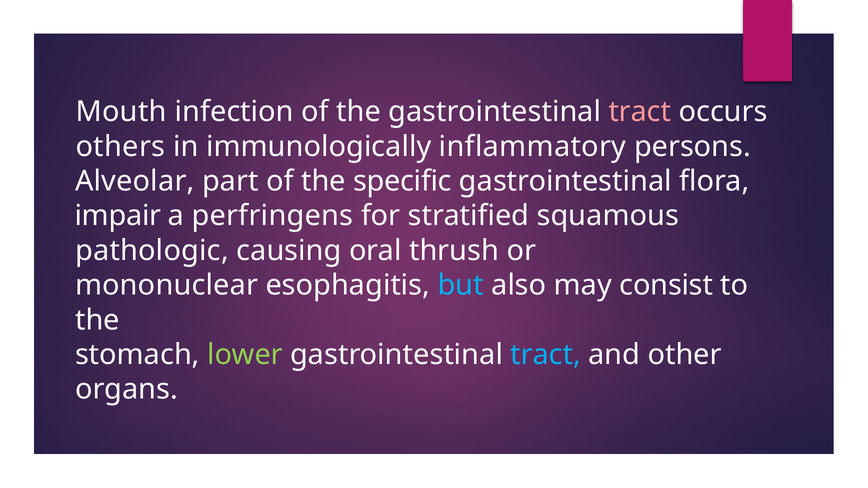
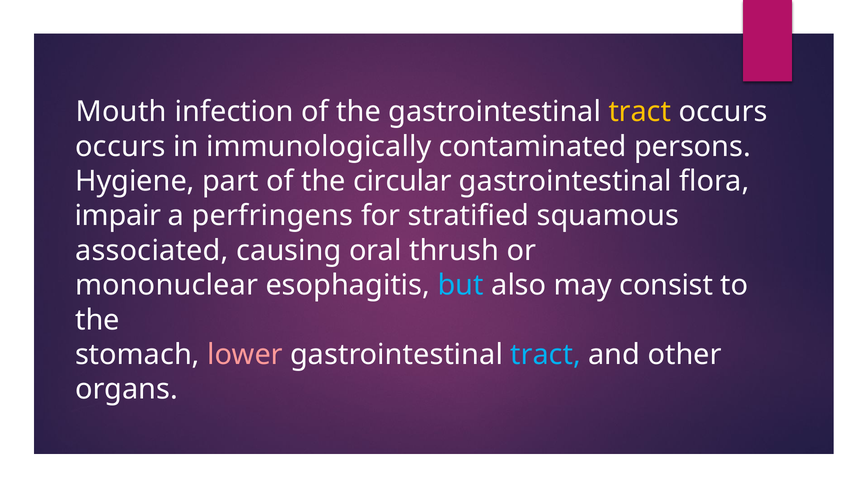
tract colour: pink -> yellow (640, 112)
others: others -> occurs (120, 147)
inflammatory: inflammatory -> contaminated (533, 147)
Alveolar: Alveolar -> Hygiene (135, 181)
specific: specific -> circular (403, 181)
pathologic: pathologic -> associated (152, 251)
lower colour: light green -> pink (245, 355)
